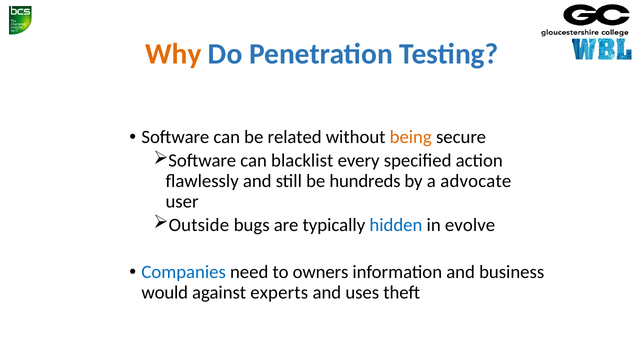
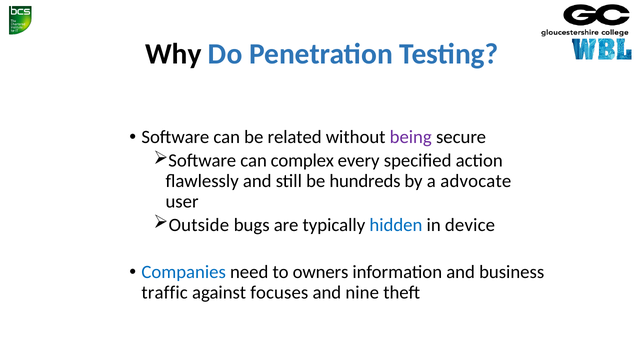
Why colour: orange -> black (173, 54)
being colour: orange -> purple (411, 137)
blacklist: blacklist -> complex (302, 161)
evolve: evolve -> device (470, 225)
would: would -> traffic (165, 292)
experts: experts -> focuses (279, 292)
uses: uses -> nine (362, 292)
